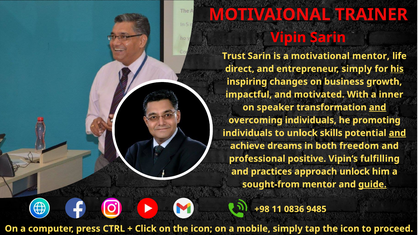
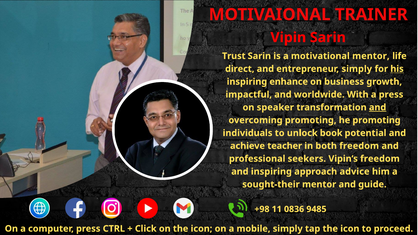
changes: changes -> enhance (289, 82)
motivated: motivated -> worldwide (319, 95)
a inner: inner -> press (391, 95)
overcoming individuals: individuals -> promoting (311, 120)
skills: skills -> book (331, 133)
and underline: present -> none (397, 133)
dreams: dreams -> teacher (285, 146)
positive: positive -> seekers (307, 159)
Vipin’s fulfilling: fulfilling -> freedom (380, 159)
and practices: practices -> inspiring (271, 172)
approach unlock: unlock -> advice (355, 172)
sought-from: sought-from -> sought-their (271, 184)
guide underline: present -> none (372, 184)
